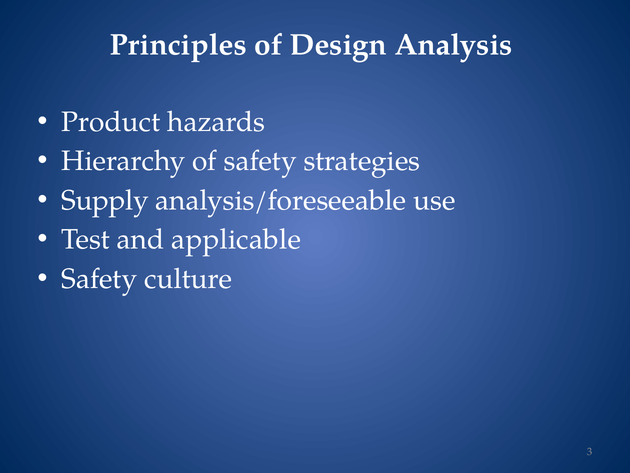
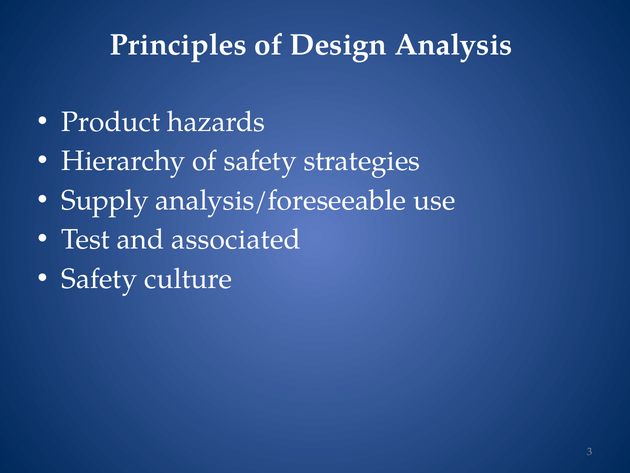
applicable: applicable -> associated (236, 239)
